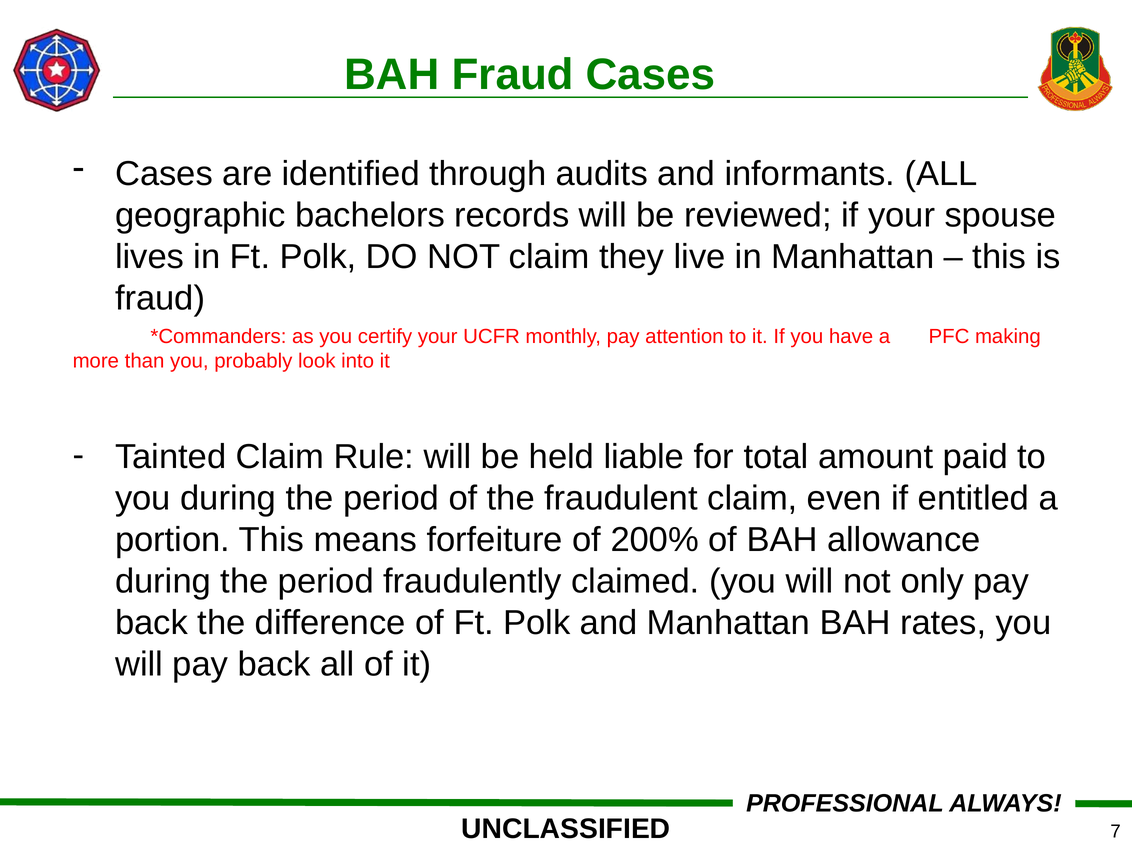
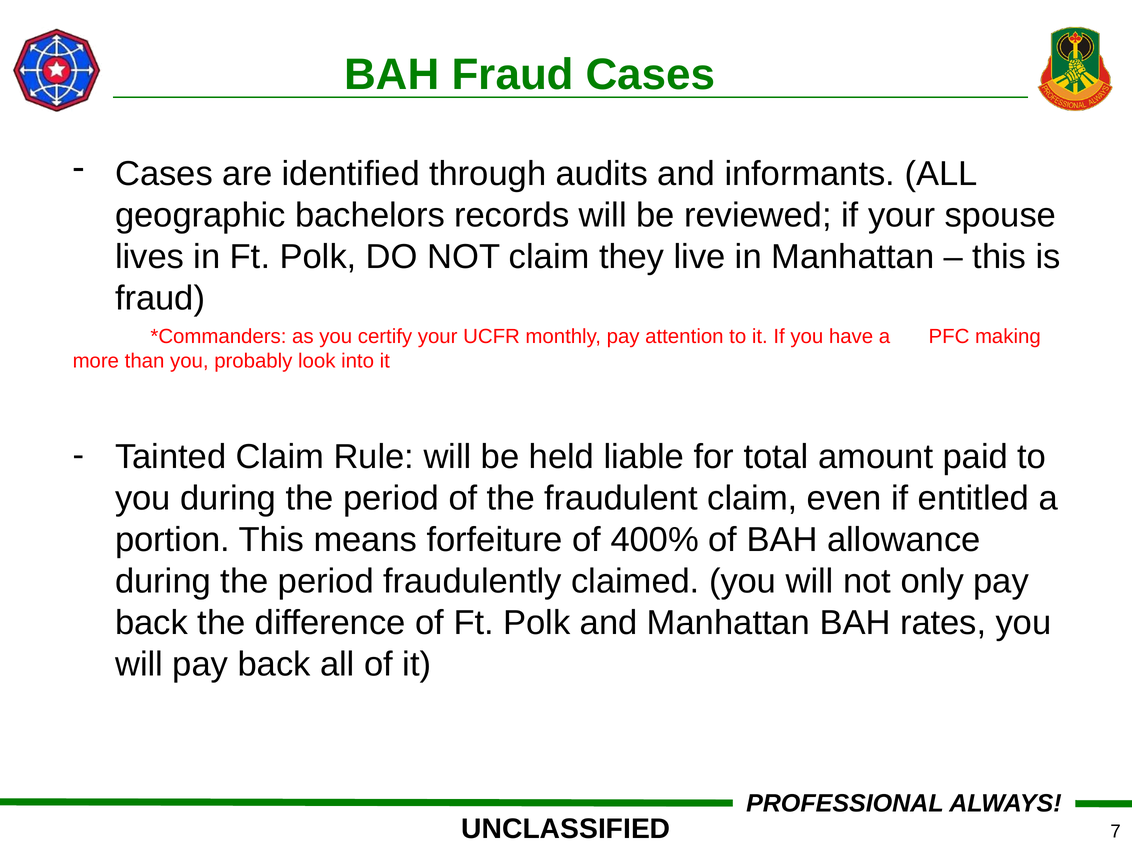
200%: 200% -> 400% (655, 540)
